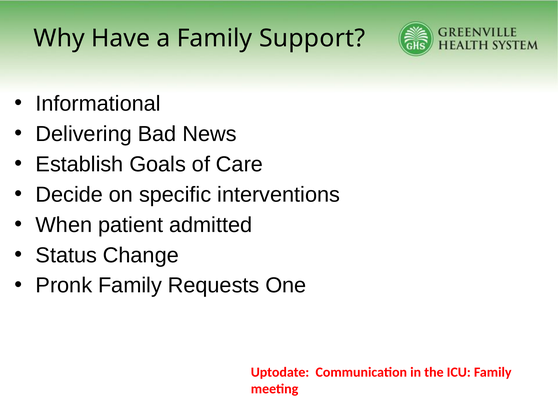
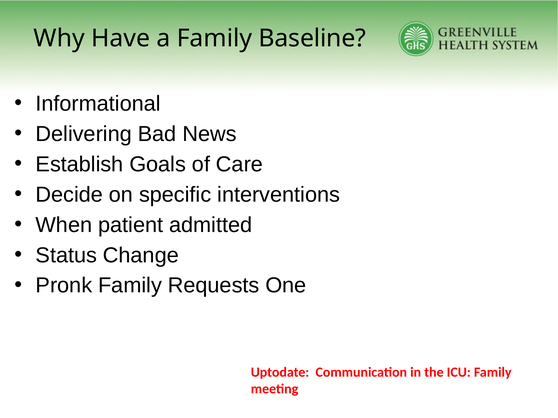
Support: Support -> Baseline (312, 38)
